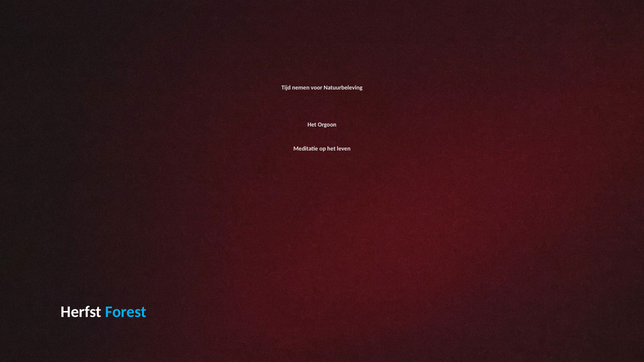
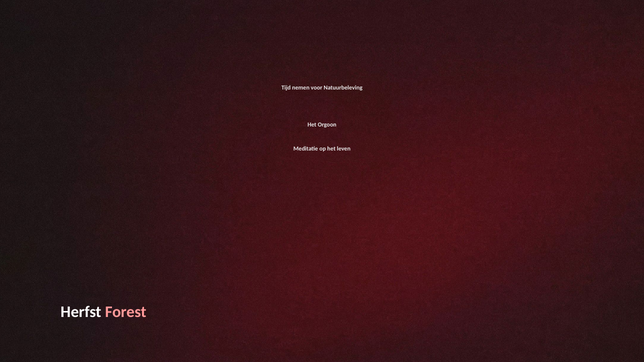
Forest colour: light blue -> pink (126, 312)
